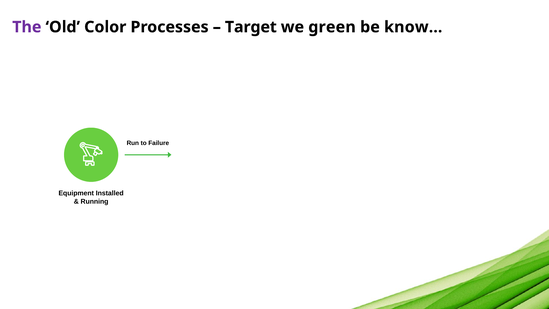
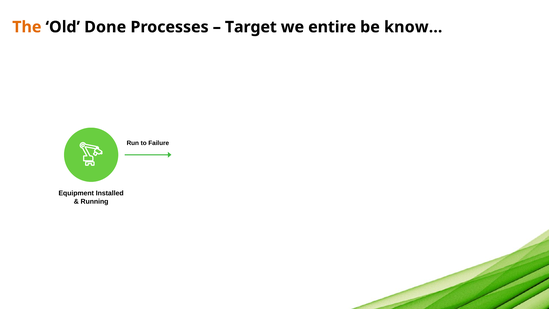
The colour: purple -> orange (27, 27)
Color: Color -> Done (105, 27)
green: green -> entire (332, 27)
